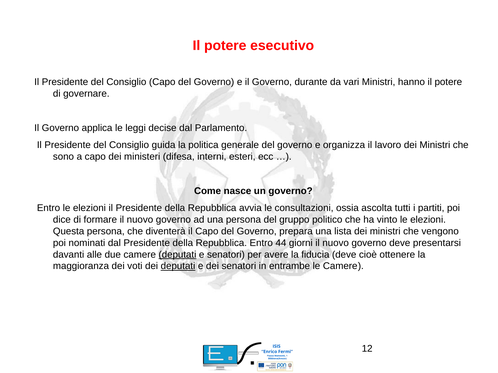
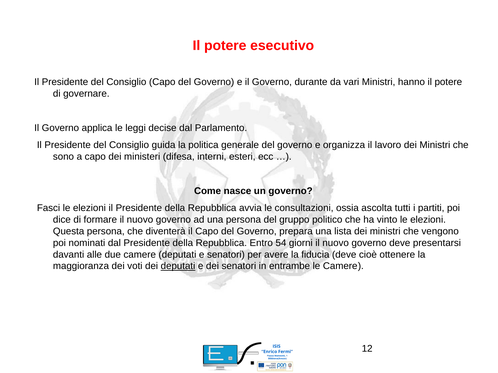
Entro: Entro -> Fasci (49, 208)
44: 44 -> 54 (281, 243)
deputati underline: present -> none (177, 255)
